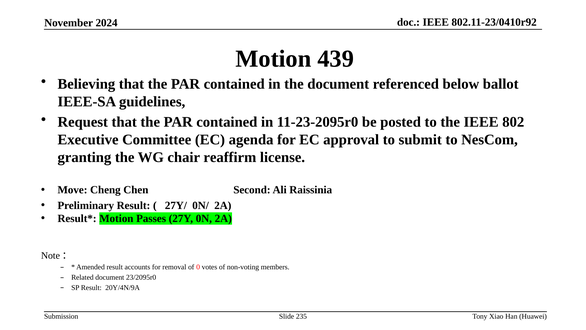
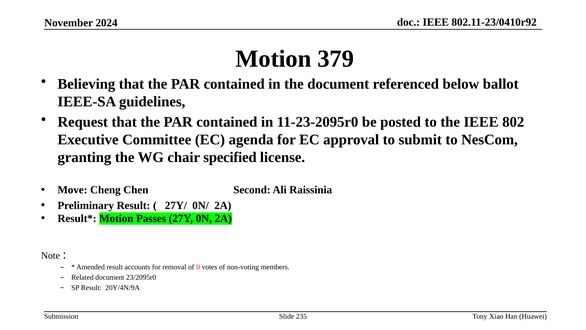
439: 439 -> 379 (336, 59)
reaffirm: reaffirm -> specified (230, 157)
